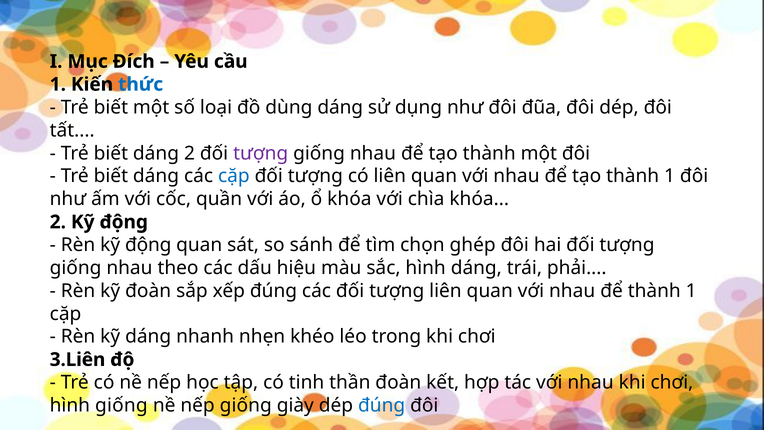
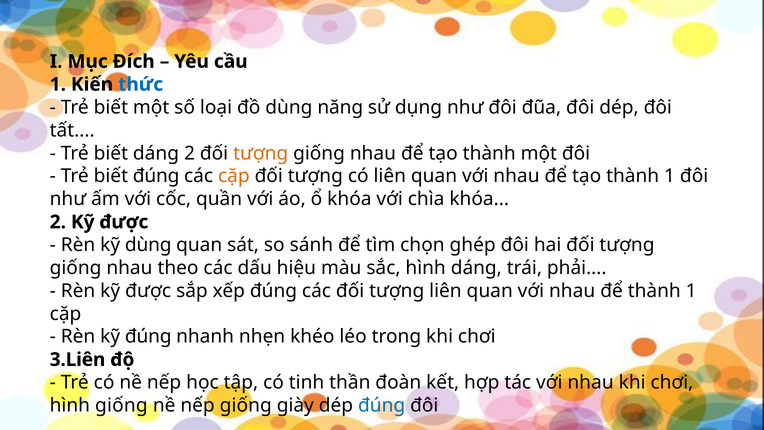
dùng dáng: dáng -> năng (340, 107)
tượng colour: purple -> orange (261, 153)
dáng: dáng -> đúng (156, 176)
cặp colour: blue -> orange (234, 176)
2 Kỹ động: động -> được (124, 222)
Rèn kỹ động: động -> dùng (148, 245)
Rèn kỹ đoàn: đoàn -> được (148, 291)
kỹ dáng: dáng -> đúng (148, 336)
